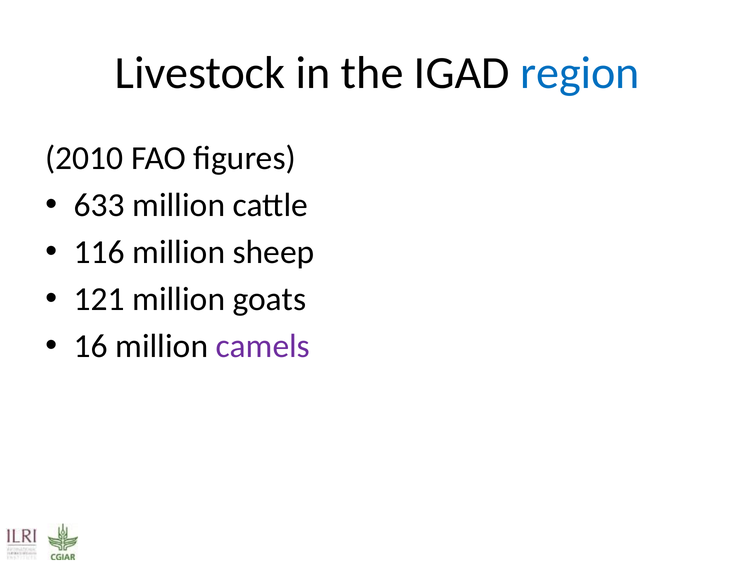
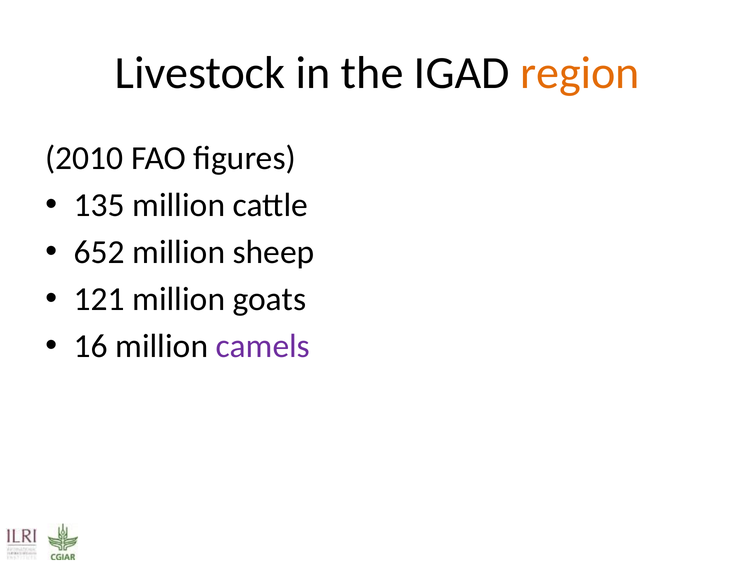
region colour: blue -> orange (580, 73)
633: 633 -> 135 (99, 205)
116: 116 -> 652 (99, 252)
